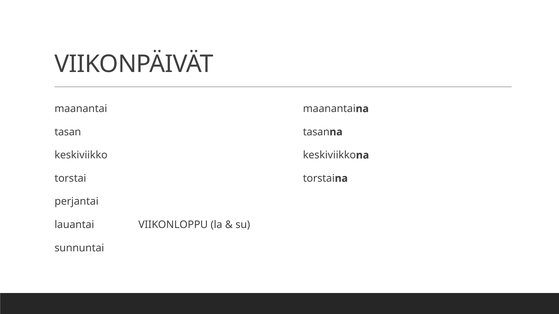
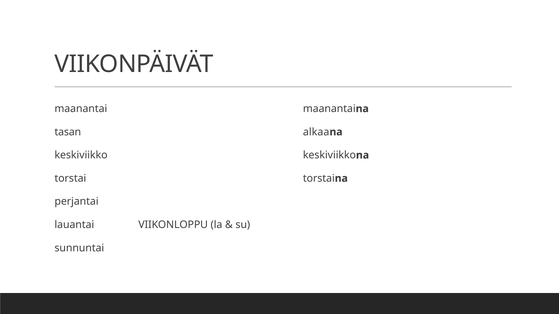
tasan: tasan -> alkaa (316, 132)
